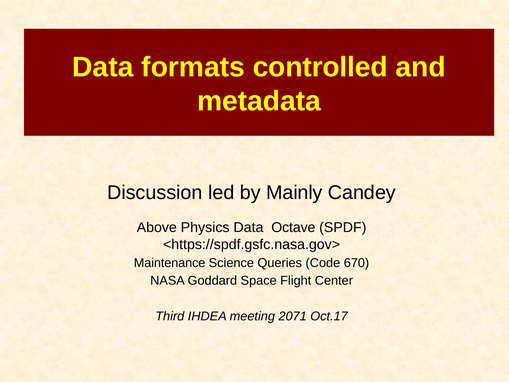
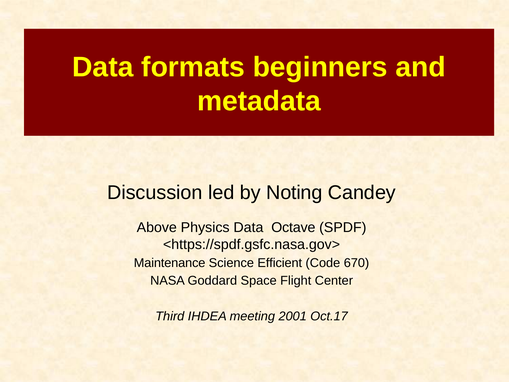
controlled: controlled -> beginners (320, 67)
Mainly: Mainly -> Noting (294, 193)
Queries: Queries -> Efficient (280, 263)
2071: 2071 -> 2001 (293, 316)
